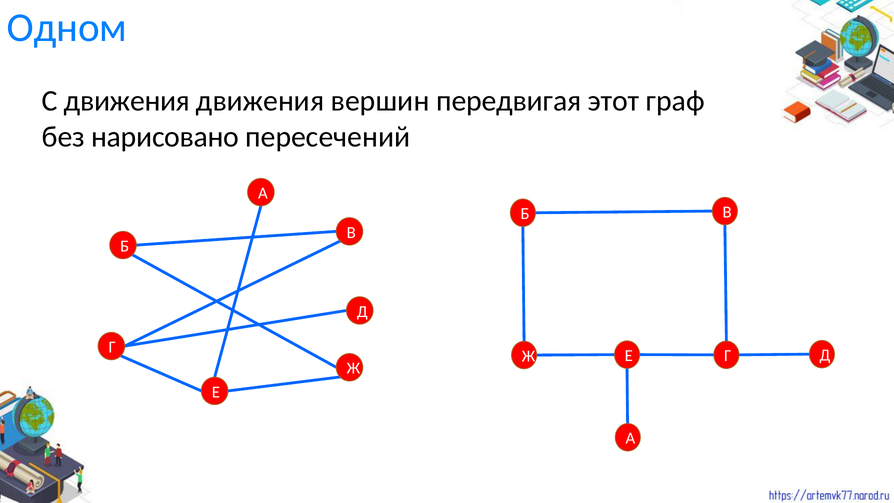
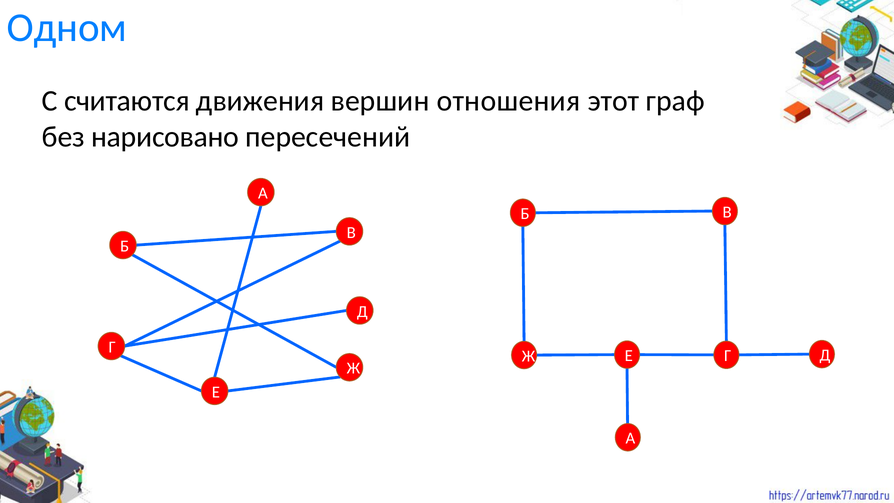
С движения: движения -> считаются (127, 101)
передвигая: передвигая -> отношения (509, 101)
